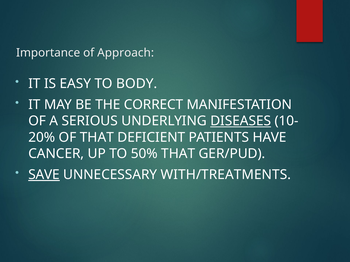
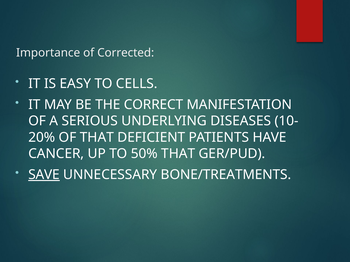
Approach: Approach -> Corrected (126, 53)
BODY: BODY -> CELLS (137, 84)
DISEASES underline: present -> none (241, 121)
WITH/TREATMENTS: WITH/TREATMENTS -> BONE/TREATMENTS (226, 175)
